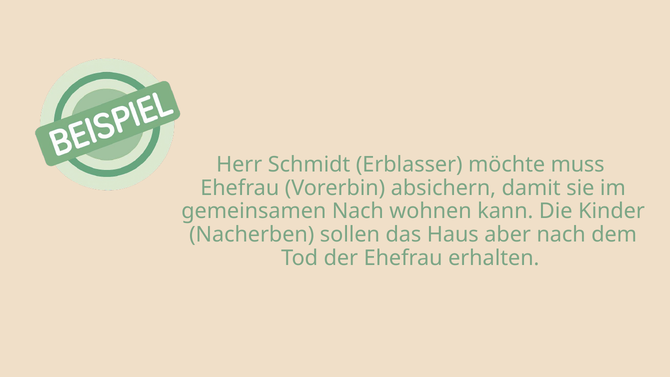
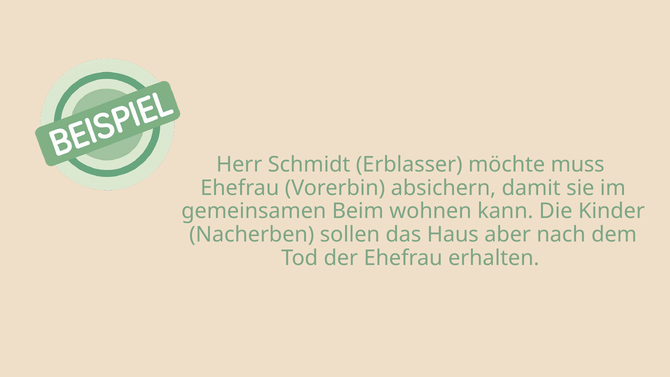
gemeinsamen Nach: Nach -> Beim (358, 211)
